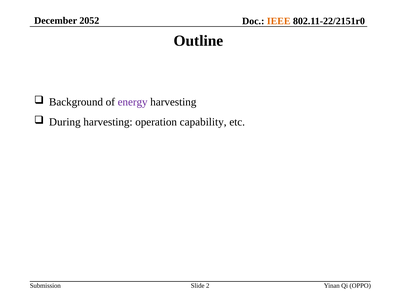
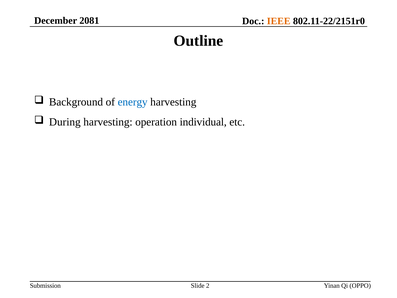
2052: 2052 -> 2081 (89, 21)
energy colour: purple -> blue (133, 102)
capability: capability -> individual (203, 122)
